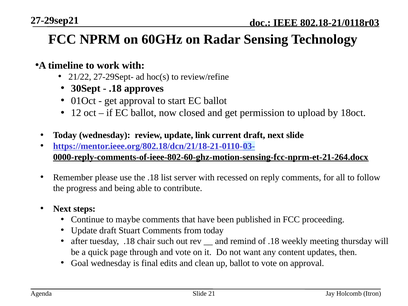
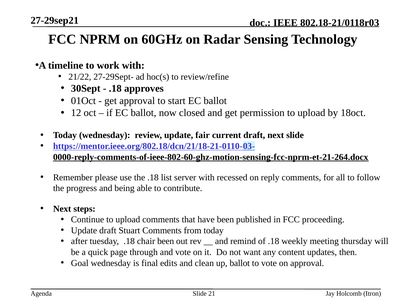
link: link -> fair (203, 135)
Continue to maybe: maybe -> upload (128, 220)
chair such: such -> been (166, 241)
